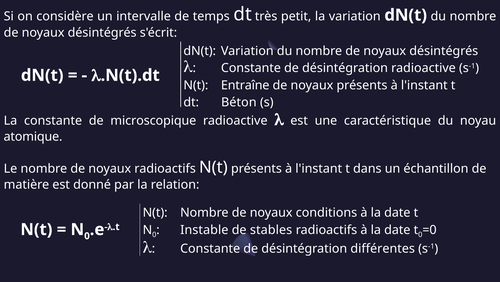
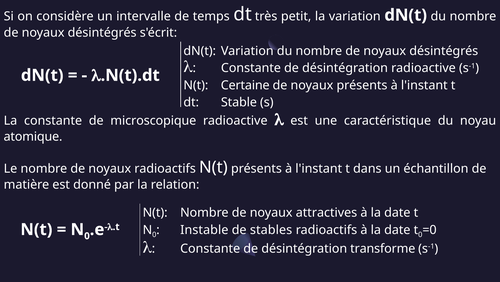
Entraîne: Entraîne -> Certaine (245, 85)
Béton: Béton -> Stable (239, 102)
conditions: conditions -> attractives (326, 212)
différentes: différentes -> transforme (383, 248)
